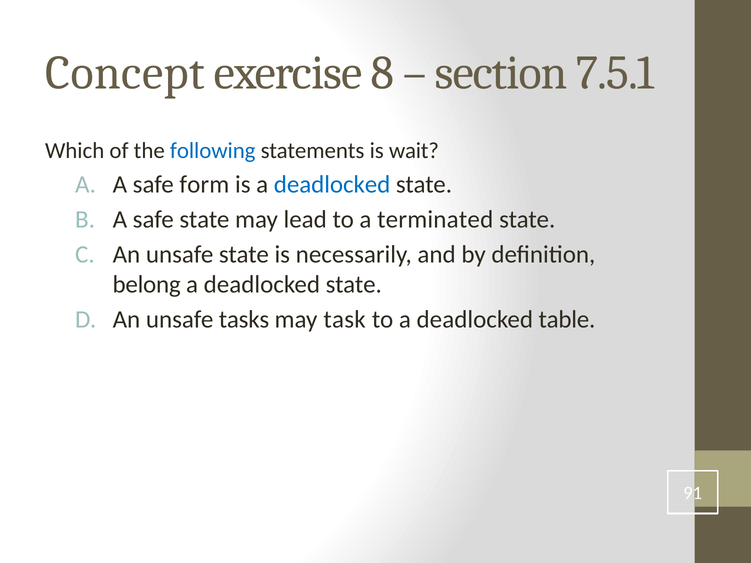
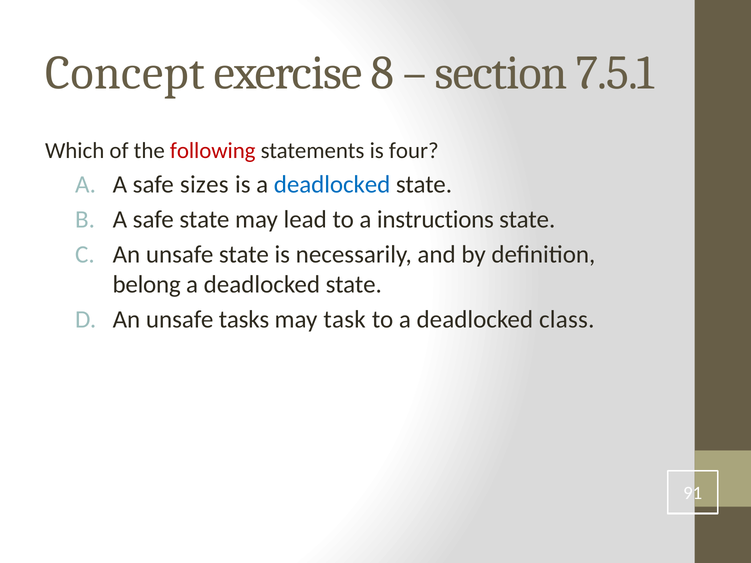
following colour: blue -> red (213, 151)
wait: wait -> four (414, 151)
form: form -> sizes (204, 184)
terminated: terminated -> instructions (435, 220)
table: table -> class (567, 320)
